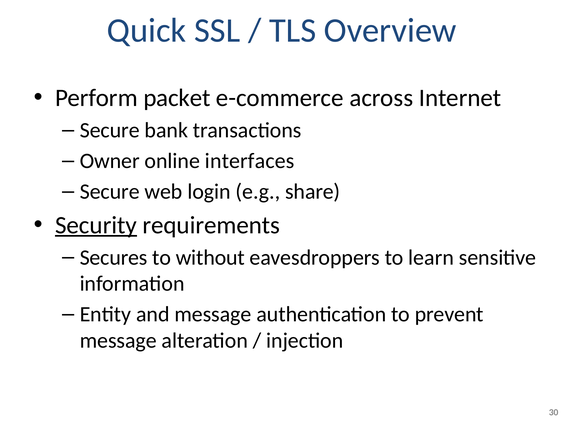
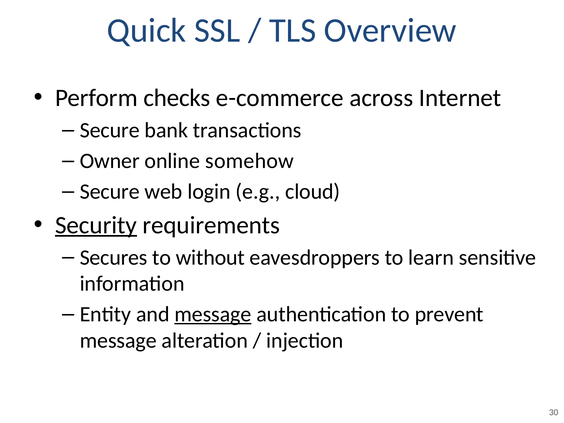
packet: packet -> checks (177, 98)
interfaces: interfaces -> somehow (250, 161)
share: share -> cloud (313, 192)
message underline: none -> present (213, 314)
